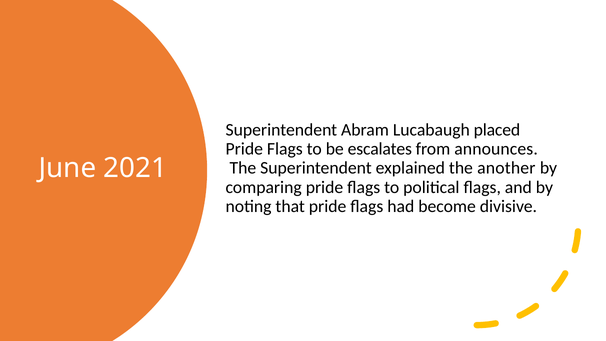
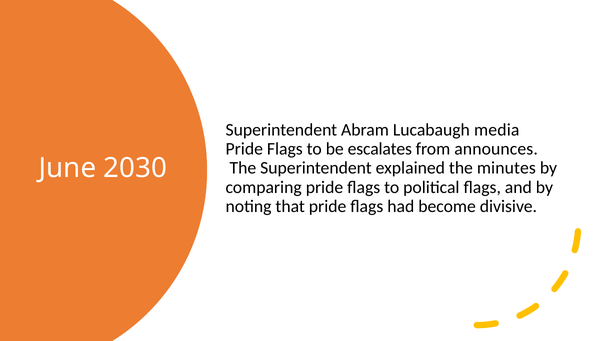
placed: placed -> media (497, 130)
2021: 2021 -> 2030 (135, 168)
another: another -> minutes (506, 168)
